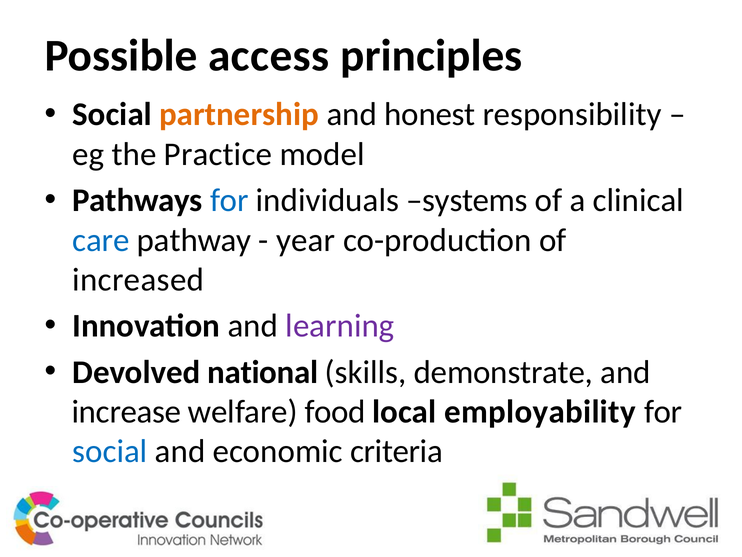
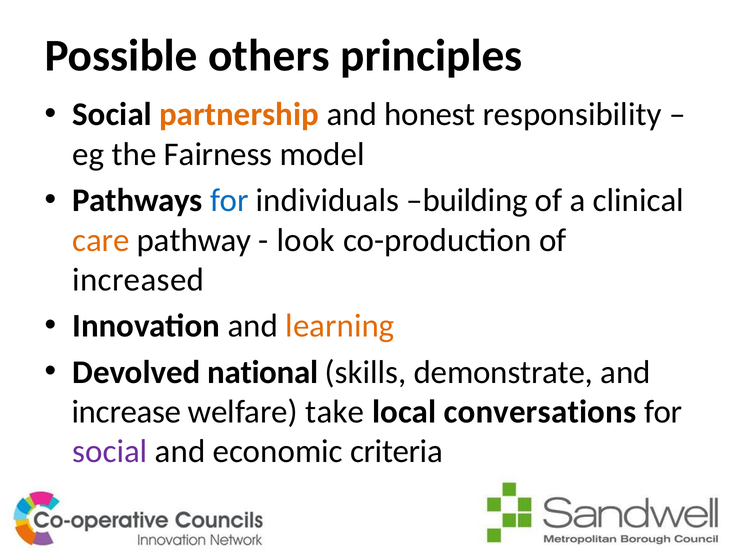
access: access -> others (269, 56)
Practice: Practice -> Fairness (218, 154)
systems: systems -> building (467, 200)
care colour: blue -> orange (101, 240)
year: year -> look (306, 240)
learning colour: purple -> orange (340, 326)
food: food -> take (335, 412)
employability: employability -> conversations (540, 412)
social colour: blue -> purple (110, 451)
